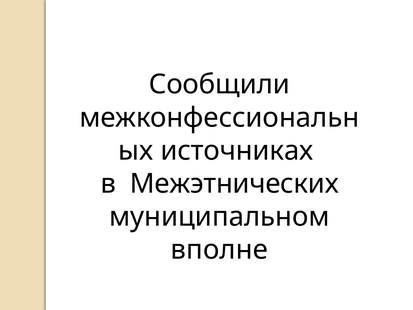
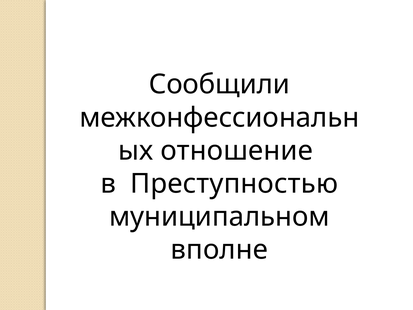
источниках: источниках -> отношение (237, 151)
Межэтнических: Межэтнических -> Преступностью (234, 184)
